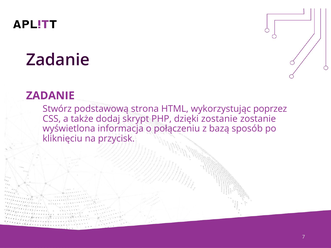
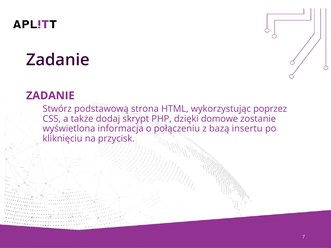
dzięki zostanie: zostanie -> domowe (219, 119)
sposób: sposób -> insertu (247, 129)
